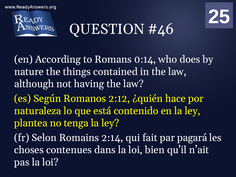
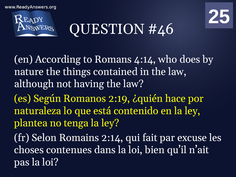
0:14: 0:14 -> 4:14 (145, 59)
2:12: 2:12 -> 2:19 (119, 99)
pagará: pagará -> excuse (192, 138)
